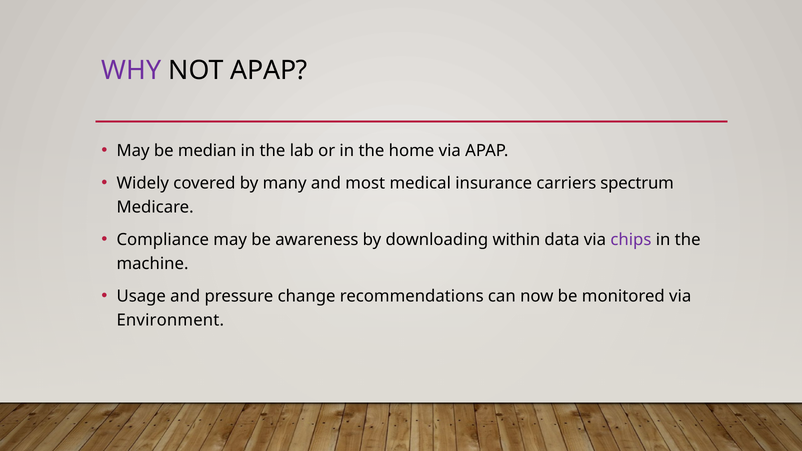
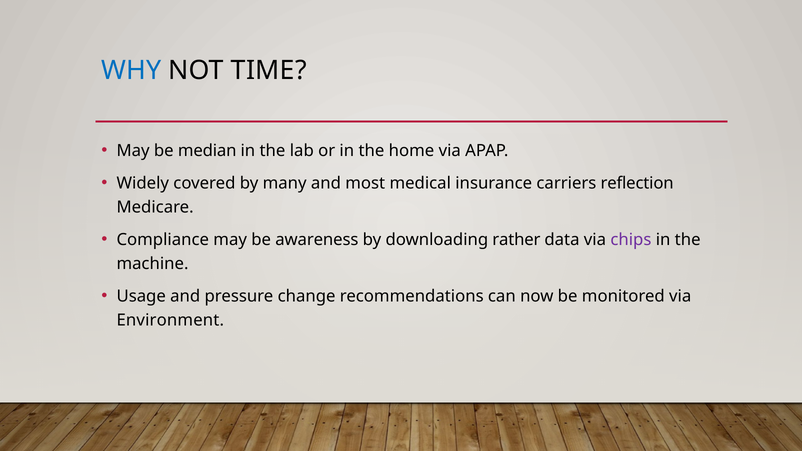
WHY colour: purple -> blue (131, 70)
NOT APAP: APAP -> TIME (269, 70)
spectrum: spectrum -> reflection (637, 183)
within: within -> rather (516, 240)
